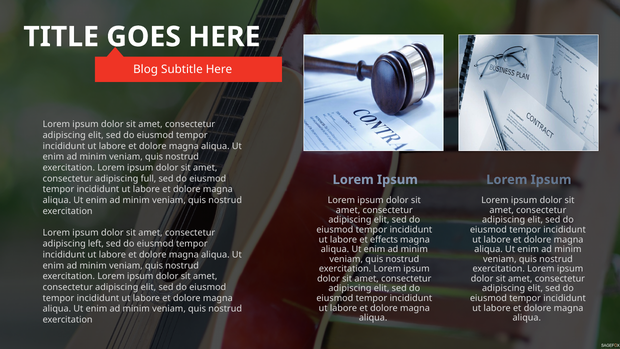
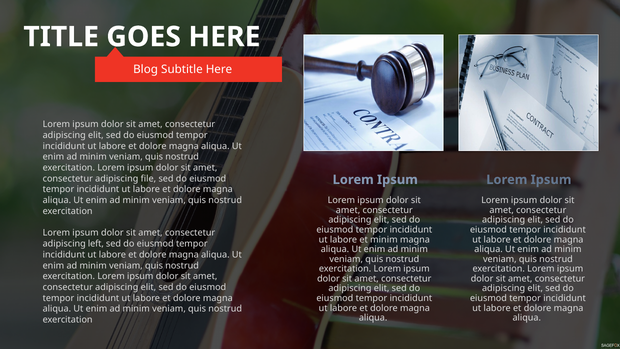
full: full -> file (148, 179)
et effects: effects -> minim (384, 239)
